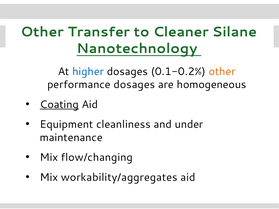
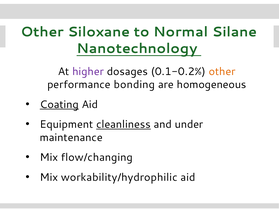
Transfer: Transfer -> Siloxane (99, 32)
Cleaner: Cleaner -> Normal (181, 32)
higher colour: blue -> purple (88, 72)
performance dosages: dosages -> bonding (134, 85)
cleanliness underline: none -> present (123, 125)
workability/aggregates: workability/aggregates -> workability/hydrophilic (119, 178)
